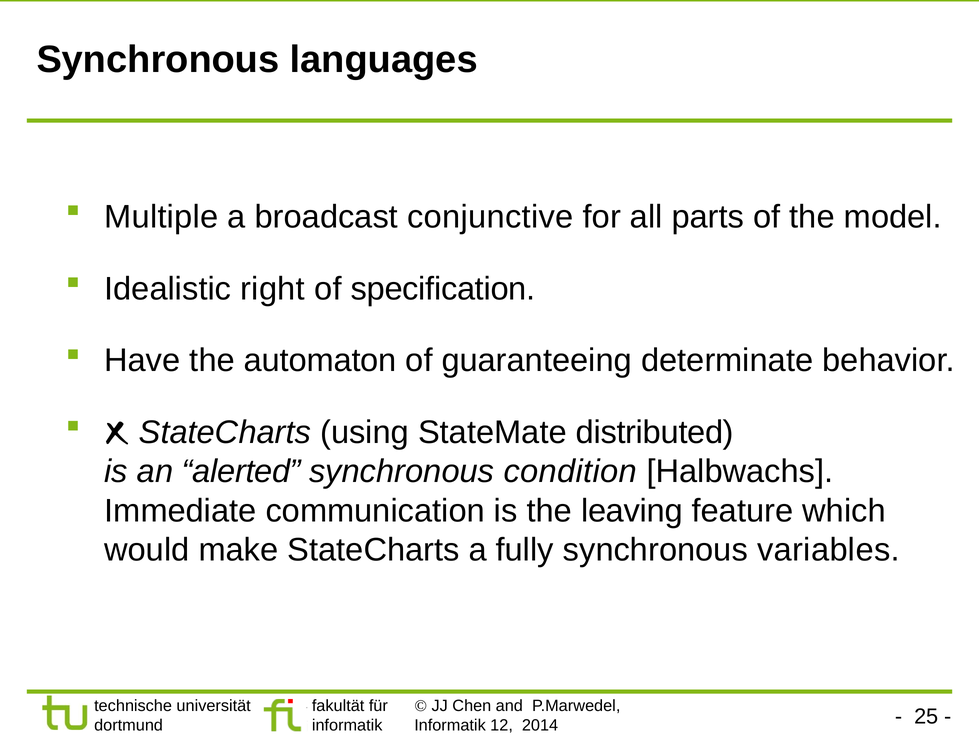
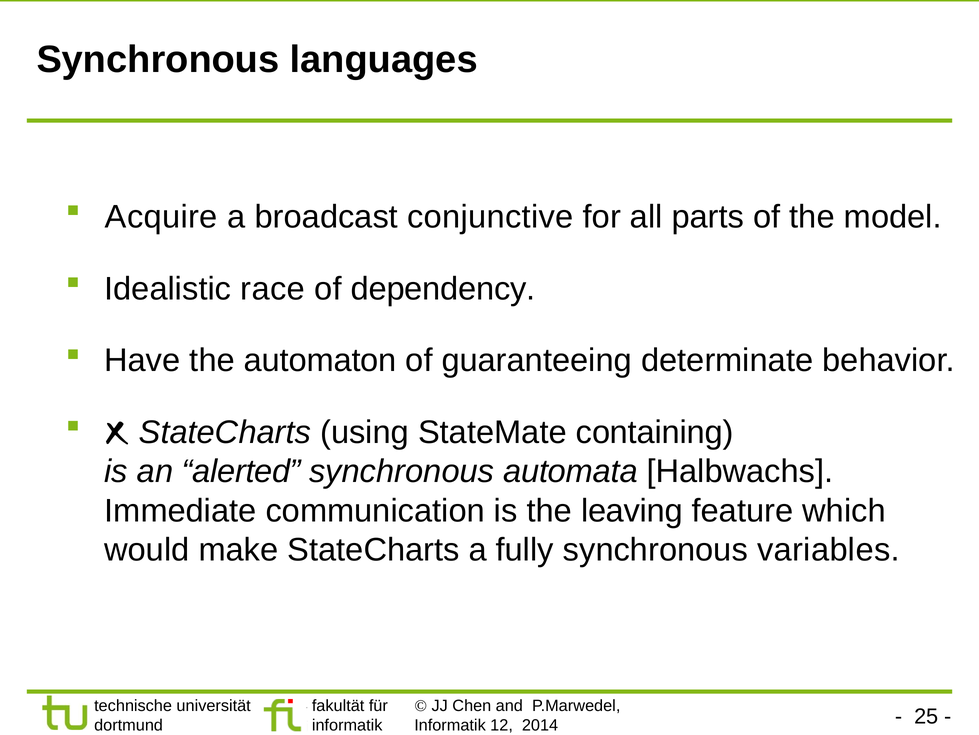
Multiple: Multiple -> Acquire (161, 217)
right: right -> race (273, 288)
specification: specification -> dependency (443, 288)
distributed: distributed -> containing (655, 432)
condition: condition -> automata (570, 471)
